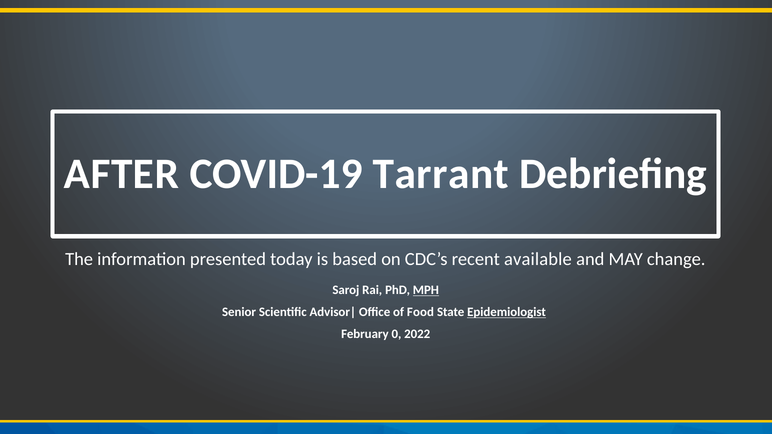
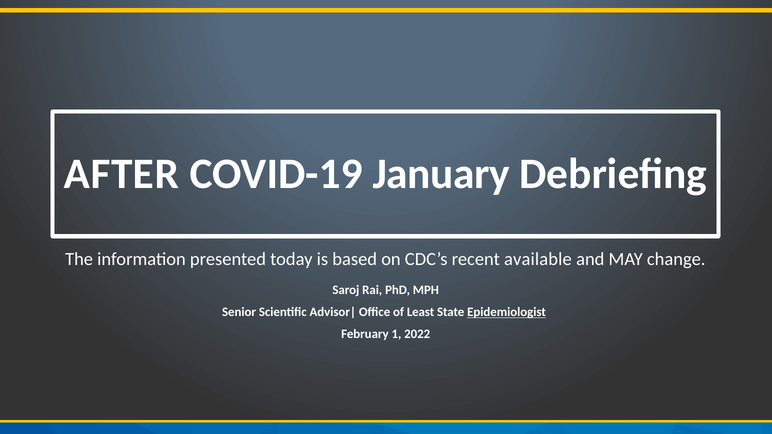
Tarrant: Tarrant -> January (441, 174)
MPH underline: present -> none (426, 290)
Food: Food -> Least (421, 312)
0: 0 -> 1 (396, 334)
